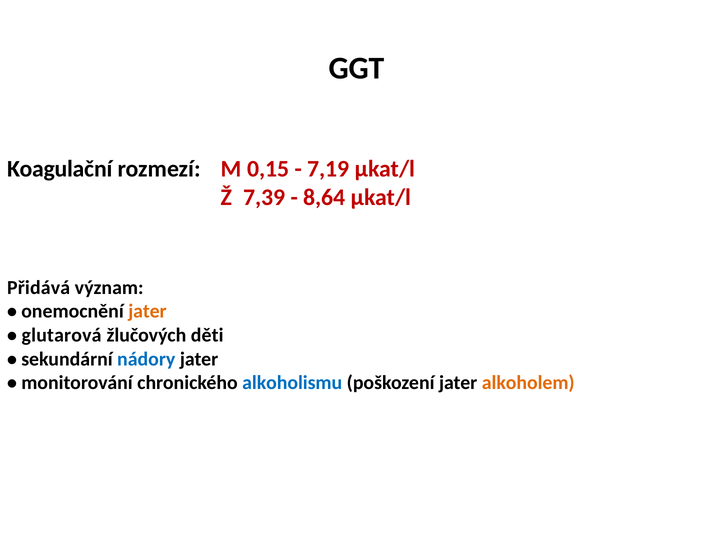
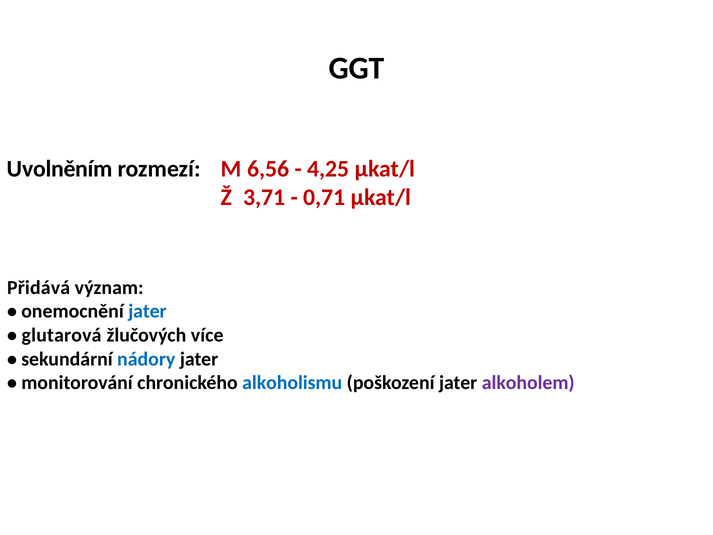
Koagulační: Koagulační -> Uvolněním (60, 169)
0,15: 0,15 -> 6,56 (268, 169)
7,19: 7,19 -> 4,25 (328, 169)
7,39: 7,39 -> 3,71 (264, 197)
8,64: 8,64 -> 0,71 (324, 197)
jater colour: orange -> blue (147, 311)
děti: děti -> více (207, 335)
alkoholem colour: orange -> purple (528, 383)
